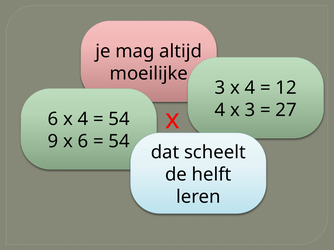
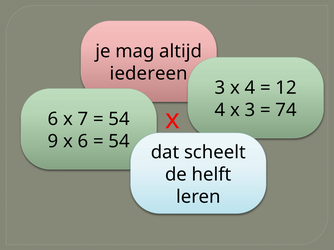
moeilijke: moeilijke -> iedereen (149, 74)
27: 27 -> 74 (286, 110)
6 x 4: 4 -> 7 (83, 119)
